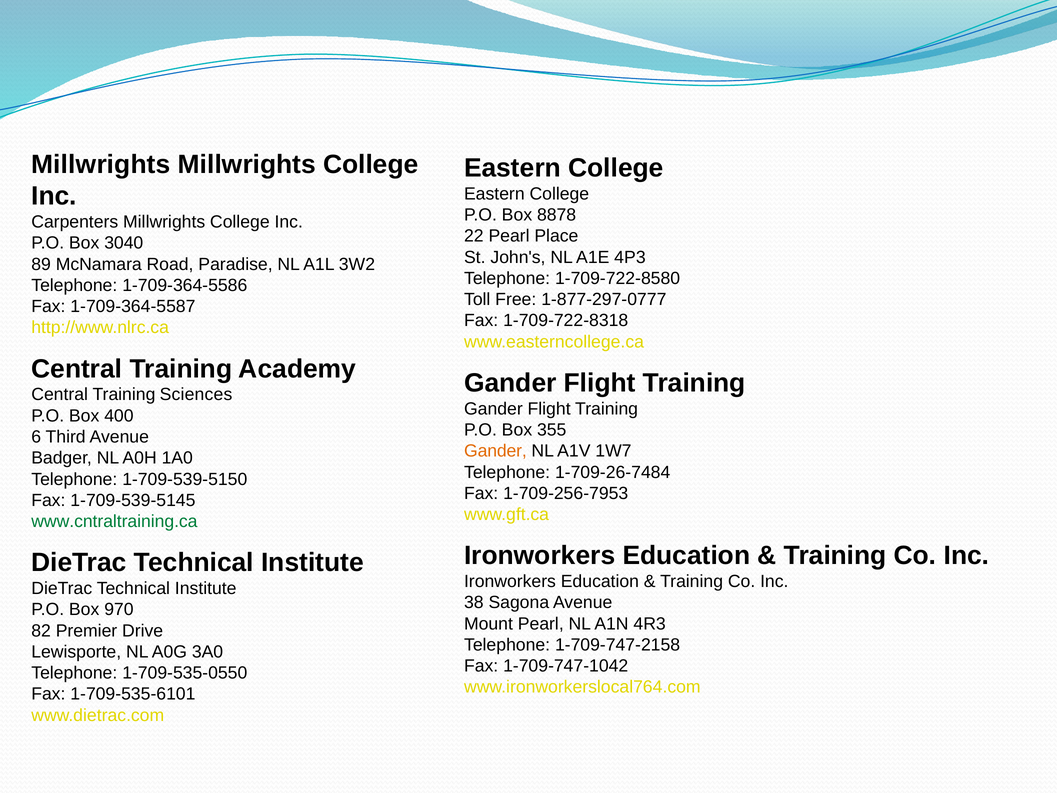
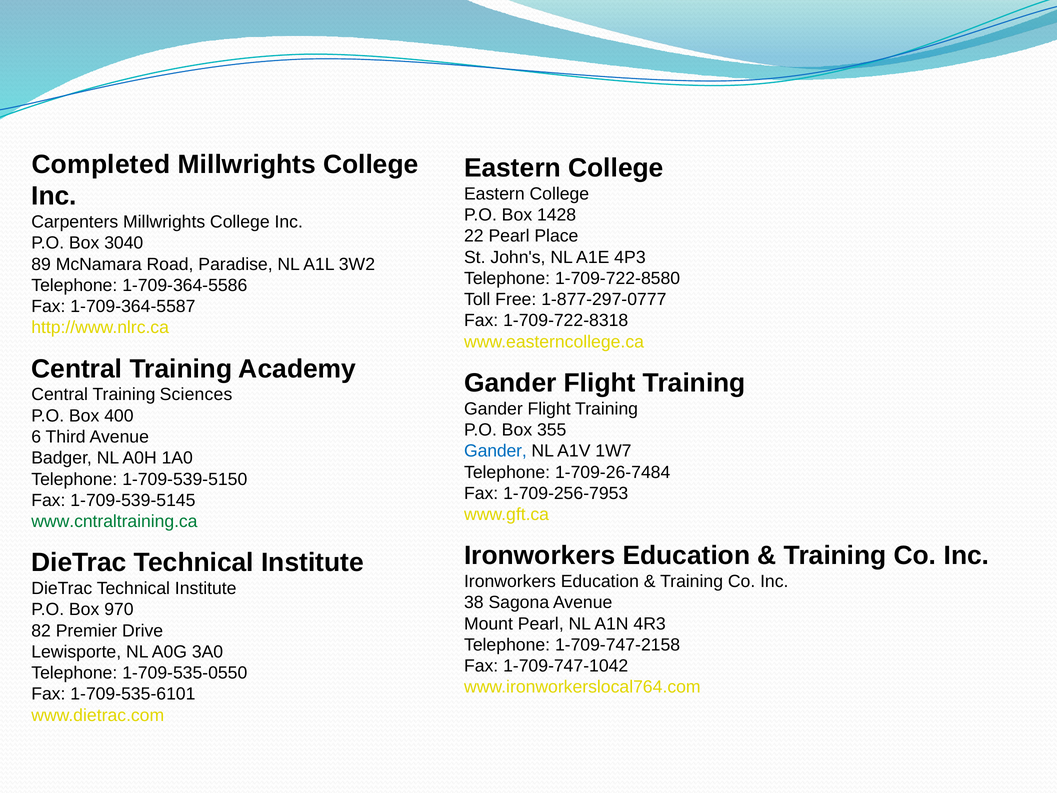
Millwrights: Millwrights -> Completed (101, 164)
8878: 8878 -> 1428 (557, 215)
Gander colour: orange -> blue (495, 451)
